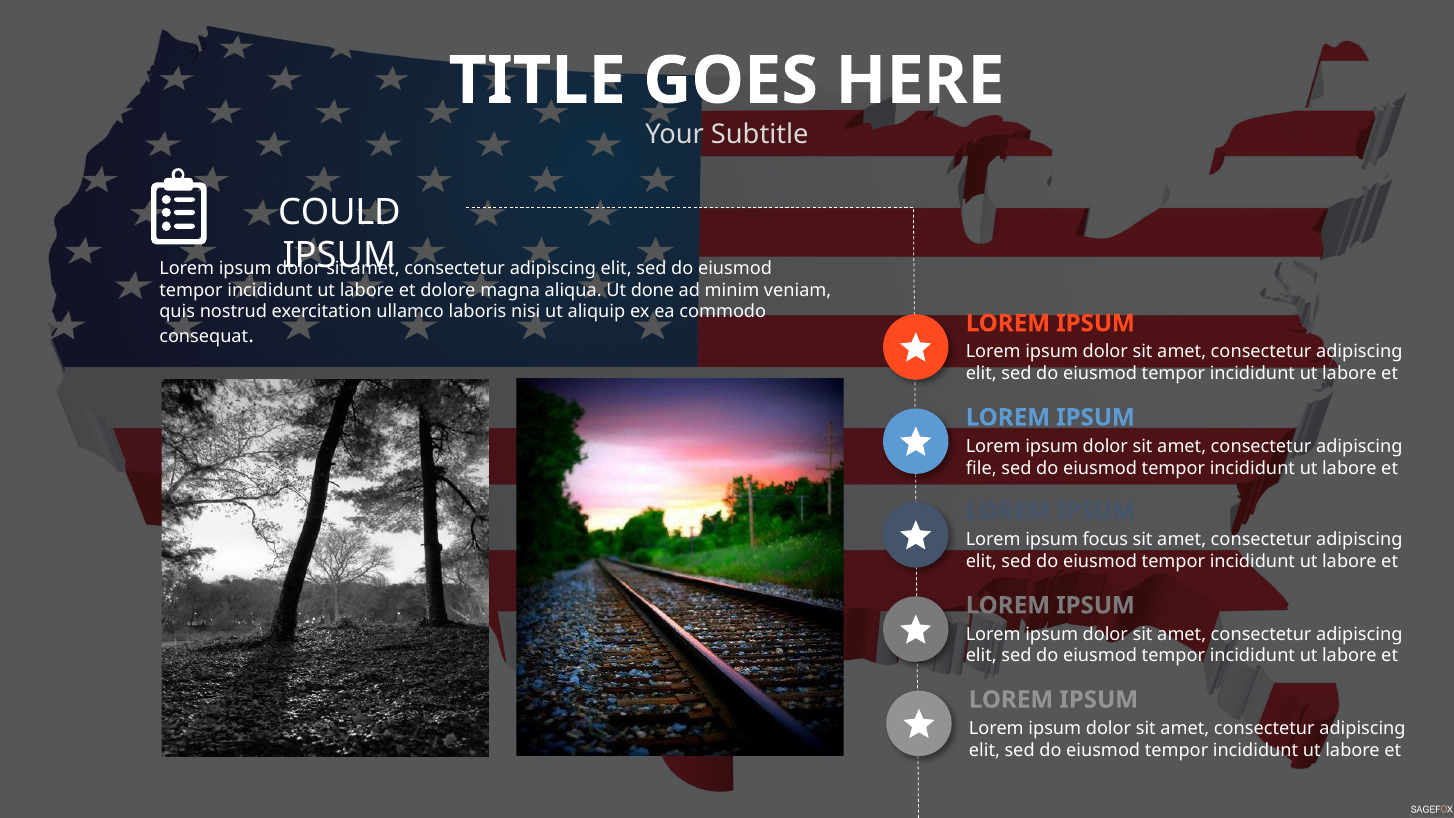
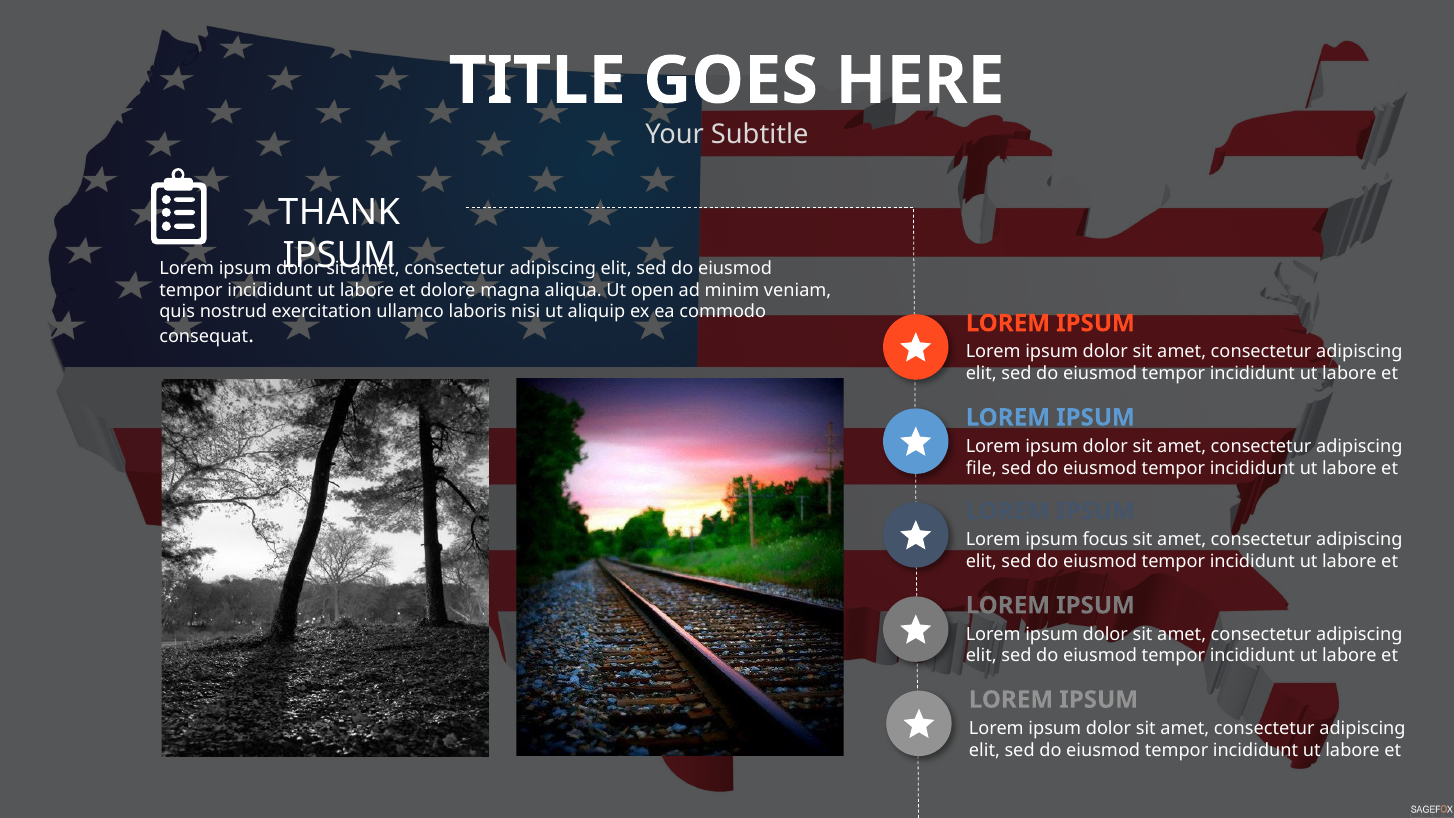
COULD: COULD -> THANK (339, 212)
done: done -> open (652, 290)
